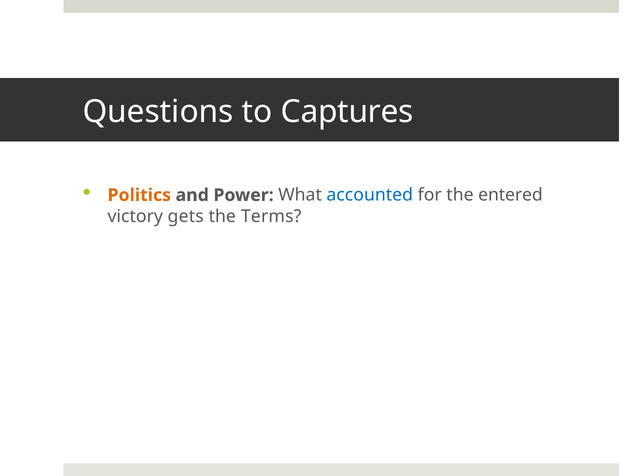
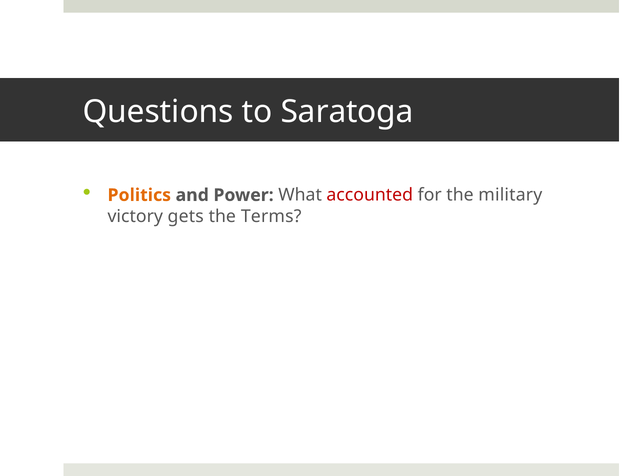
Captures: Captures -> Saratoga (347, 112)
accounted colour: blue -> red (370, 195)
entered: entered -> military (510, 195)
